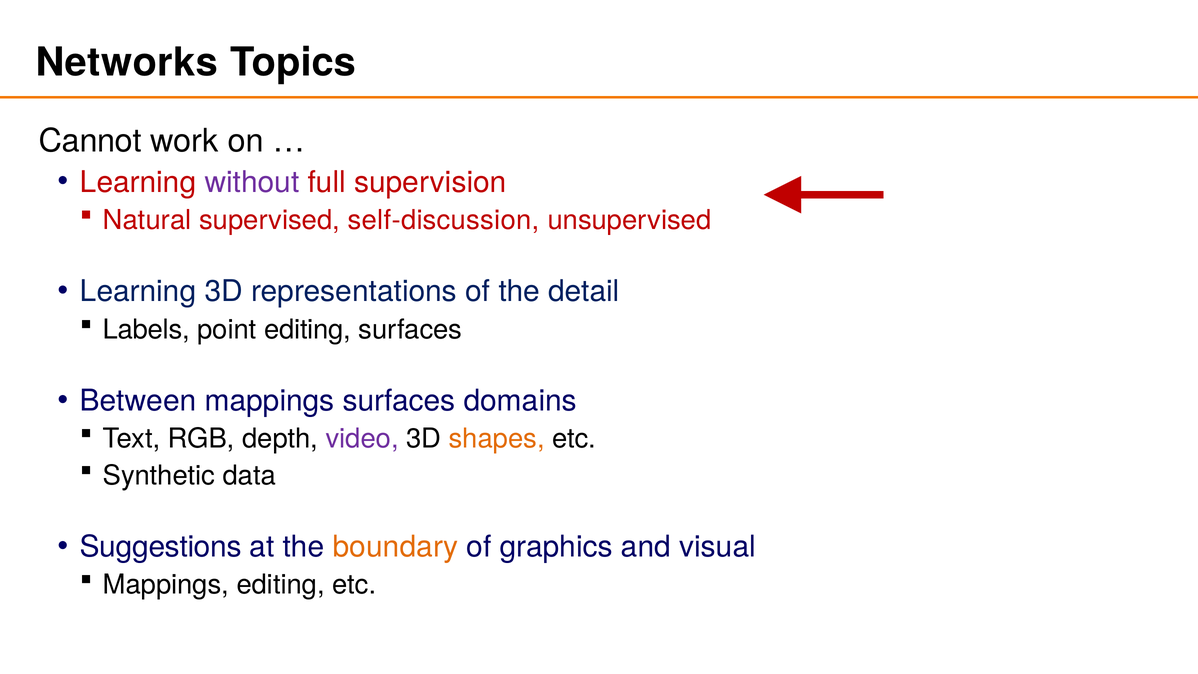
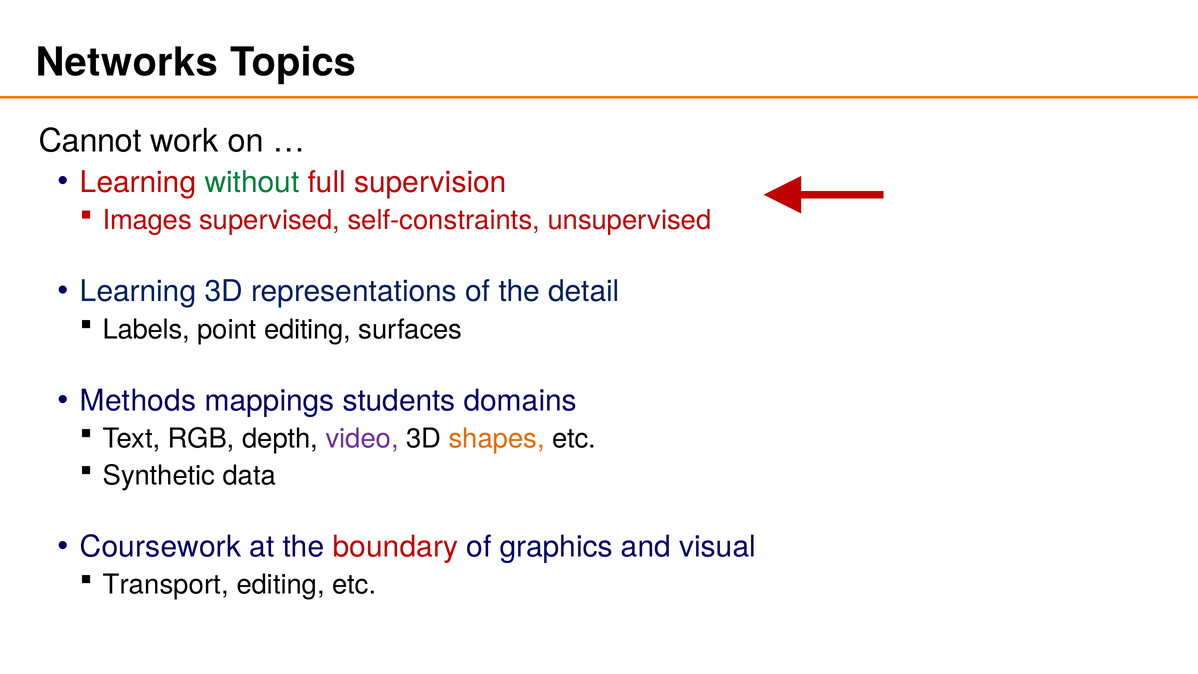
without colour: purple -> green (252, 182)
Natural: Natural -> Images (147, 220)
self-discussion: self-discussion -> self-constraints (444, 220)
Between: Between -> Methods (138, 401)
mappings surfaces: surfaces -> students (399, 401)
Suggestions: Suggestions -> Coursework (160, 547)
boundary colour: orange -> red (395, 547)
Mappings: Mappings -> Transport (166, 585)
